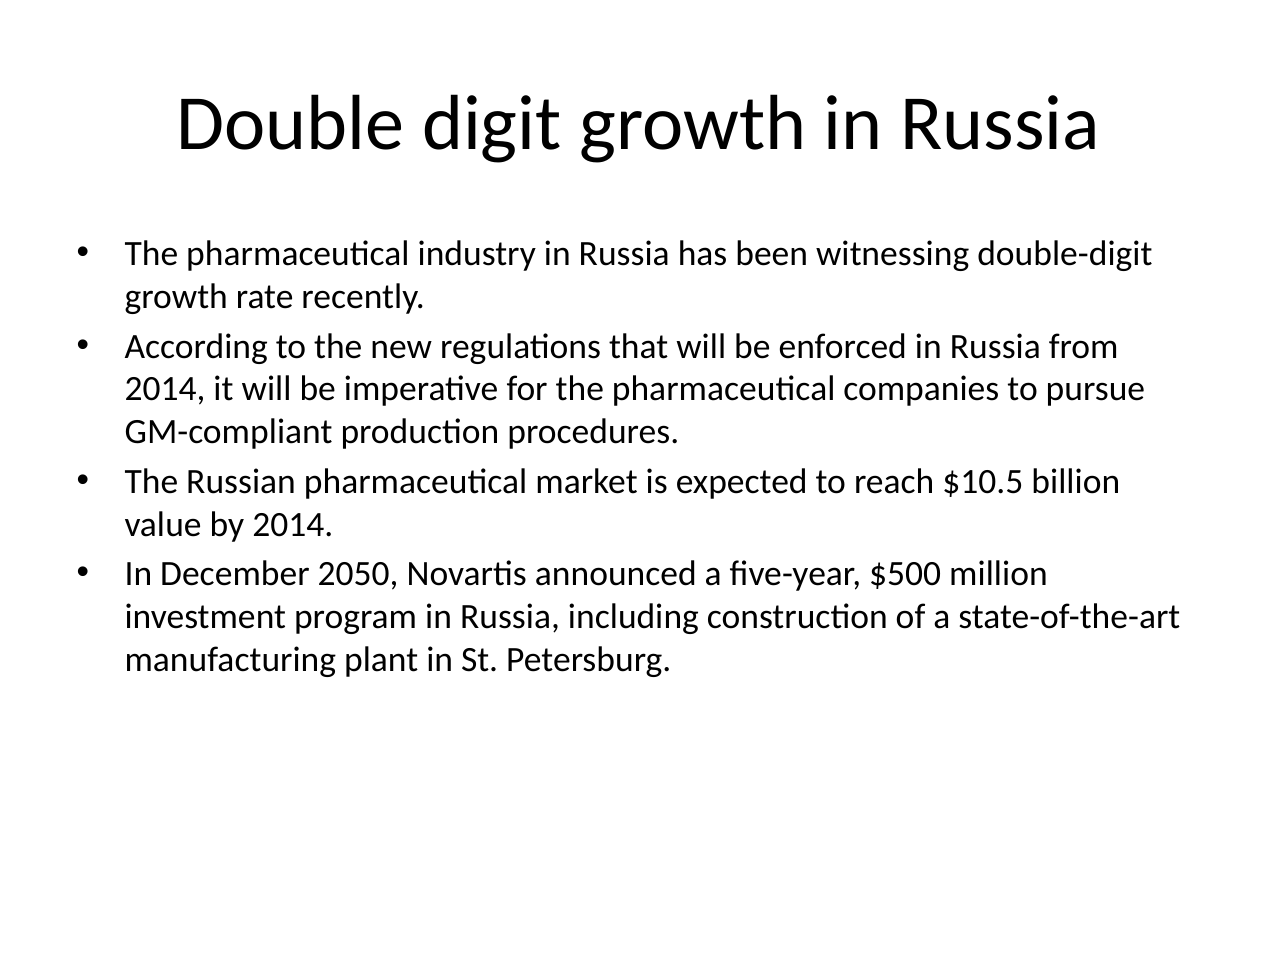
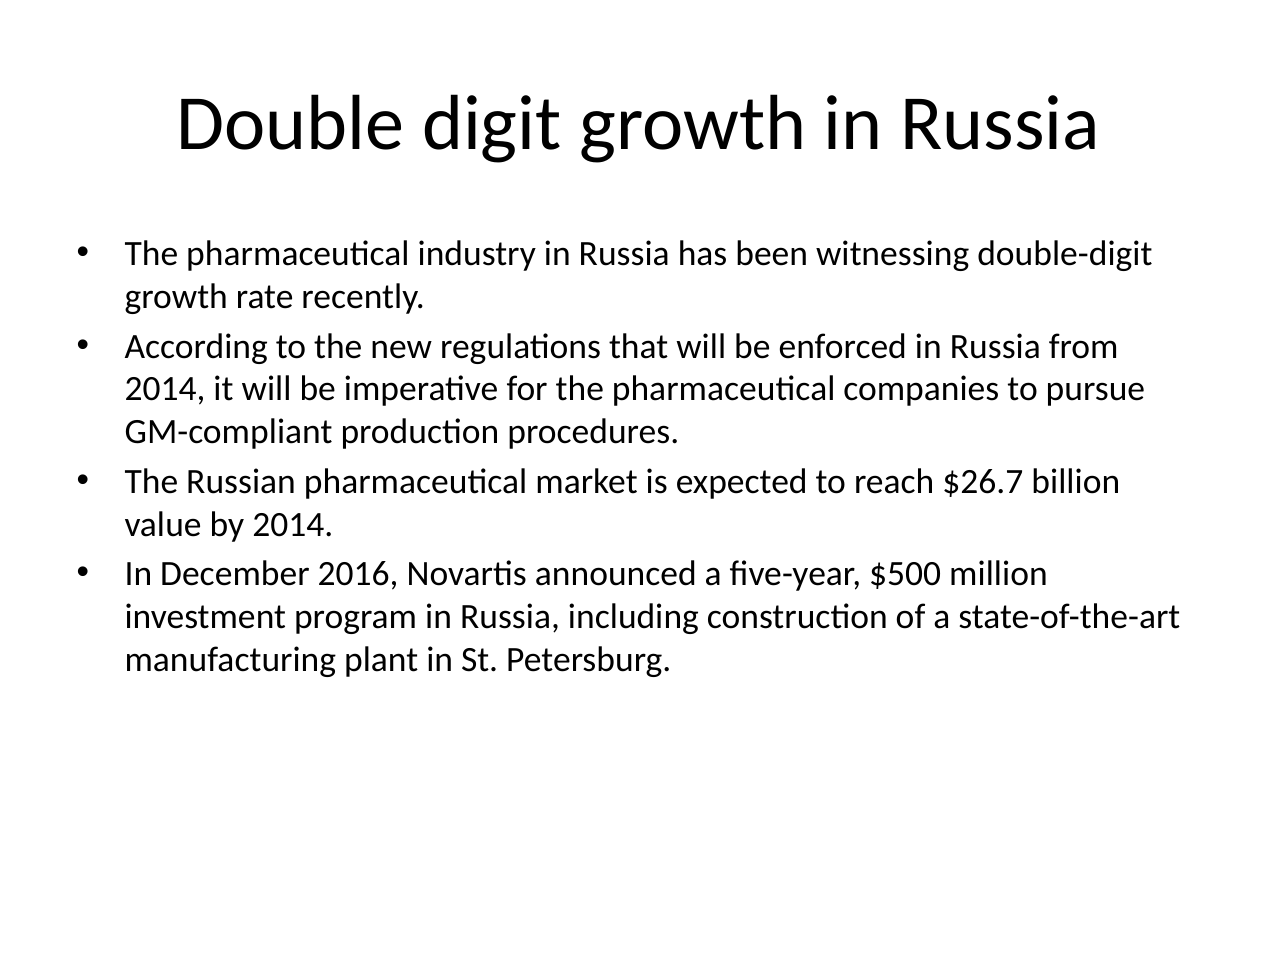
$10.5: $10.5 -> $26.7 (983, 481)
2050: 2050 -> 2016 (358, 574)
